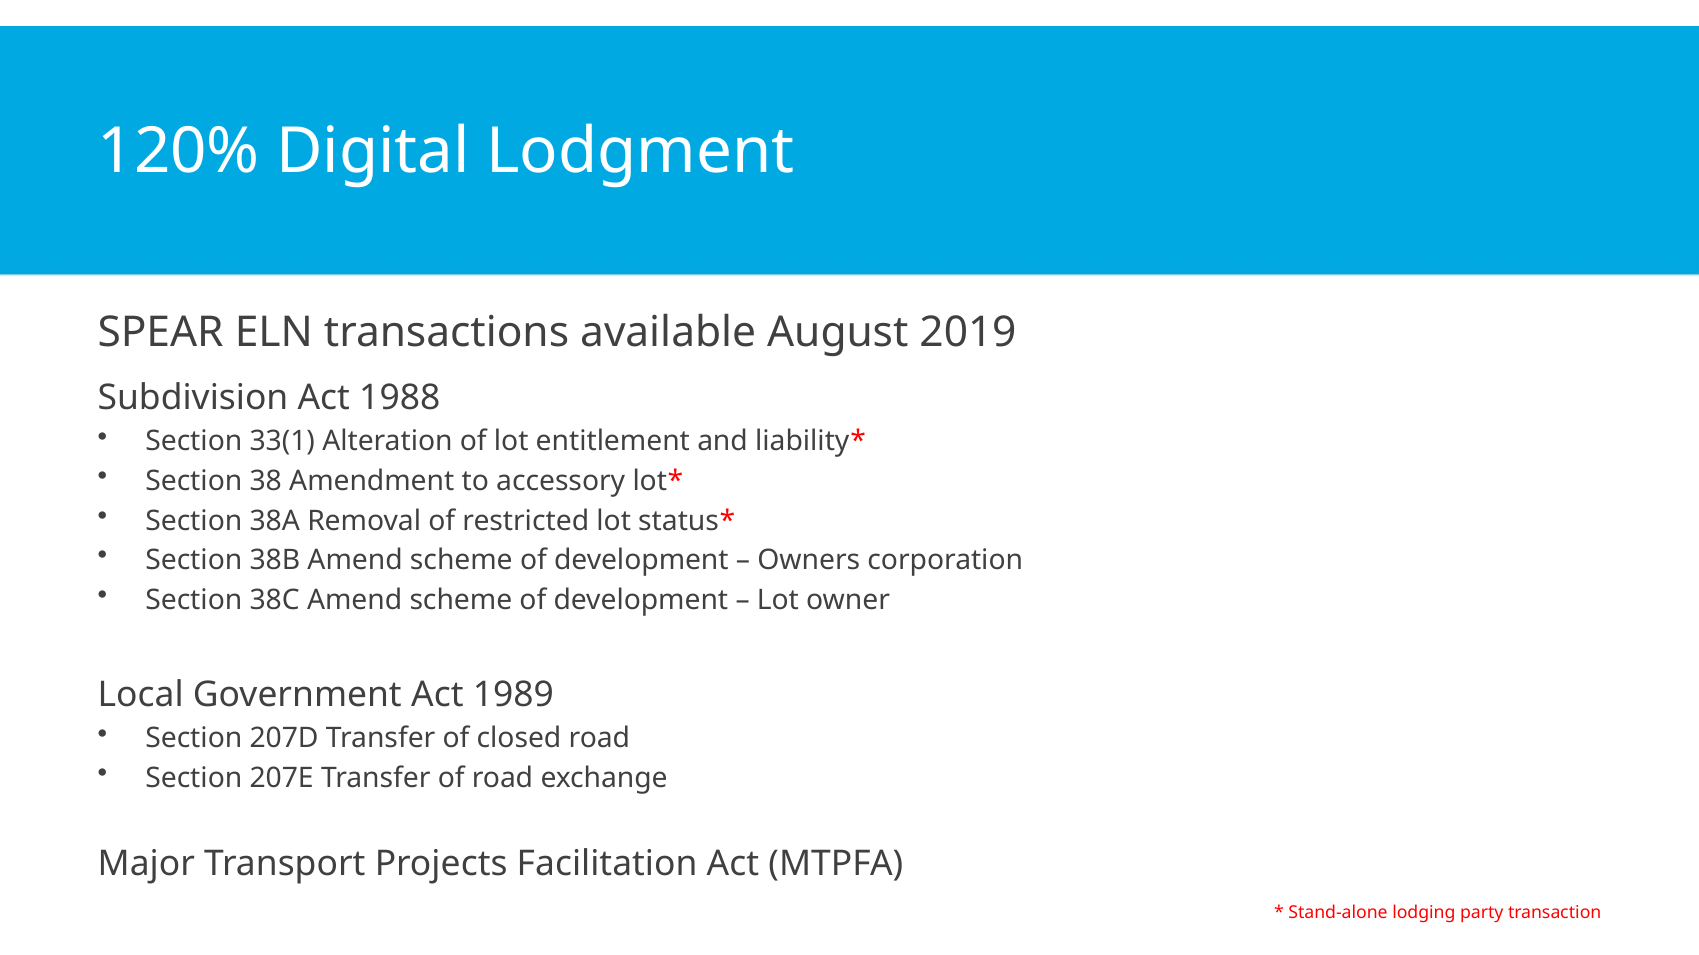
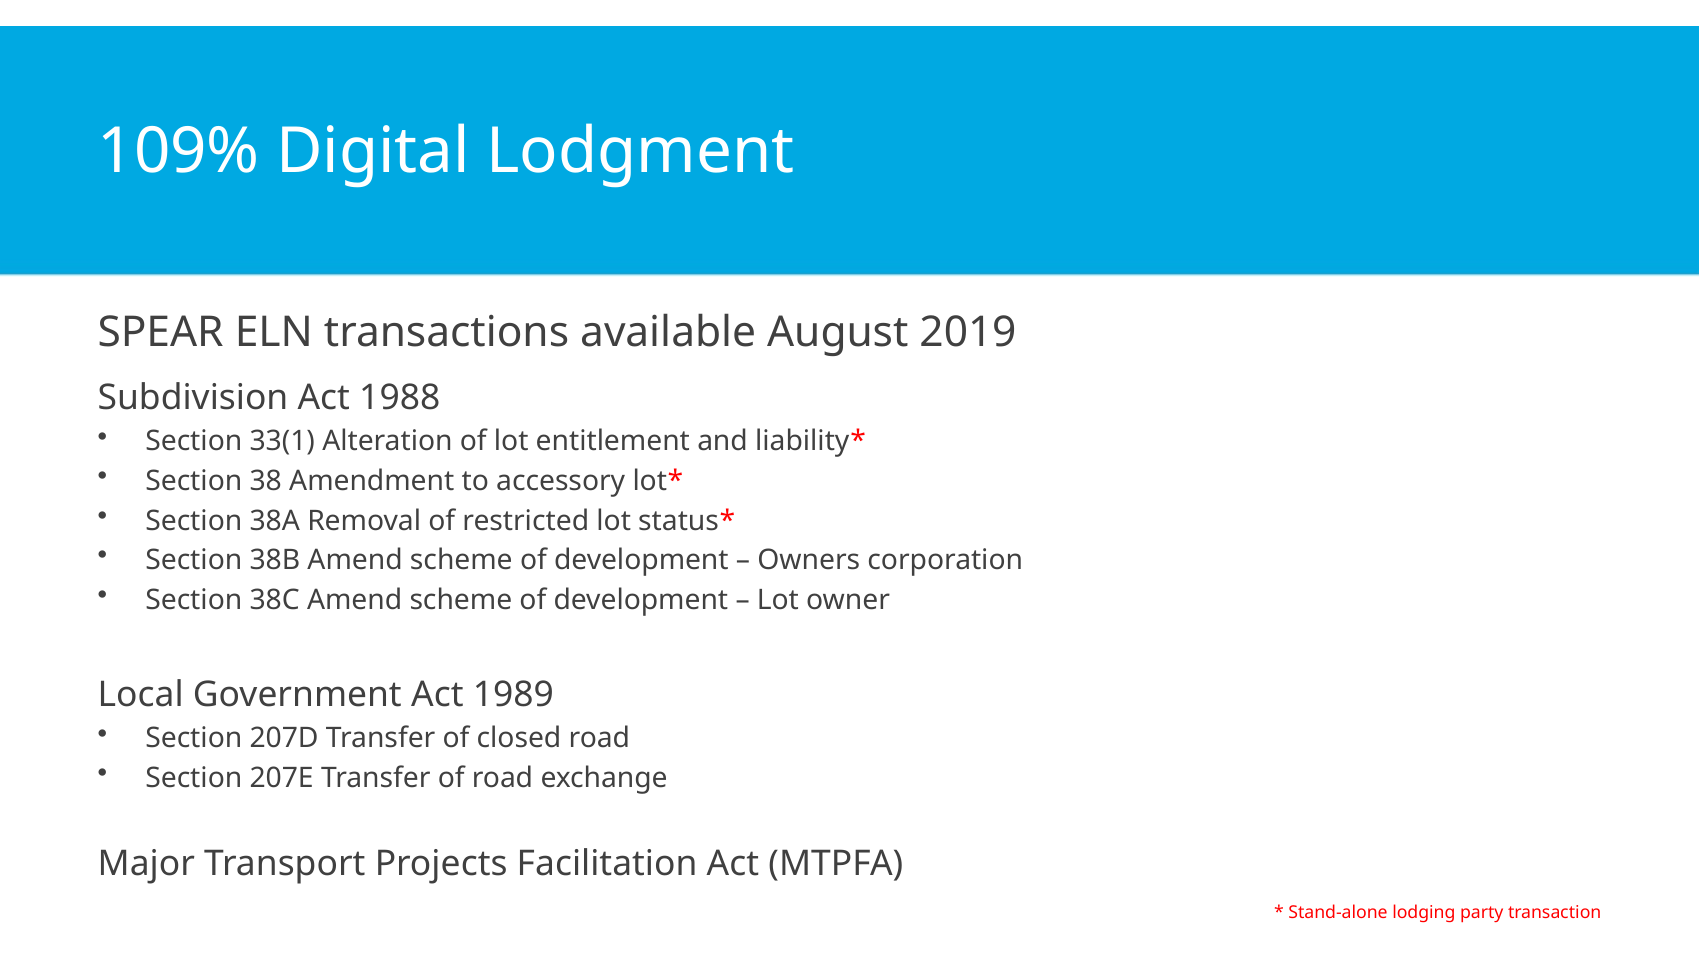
120%: 120% -> 109% (179, 151)
